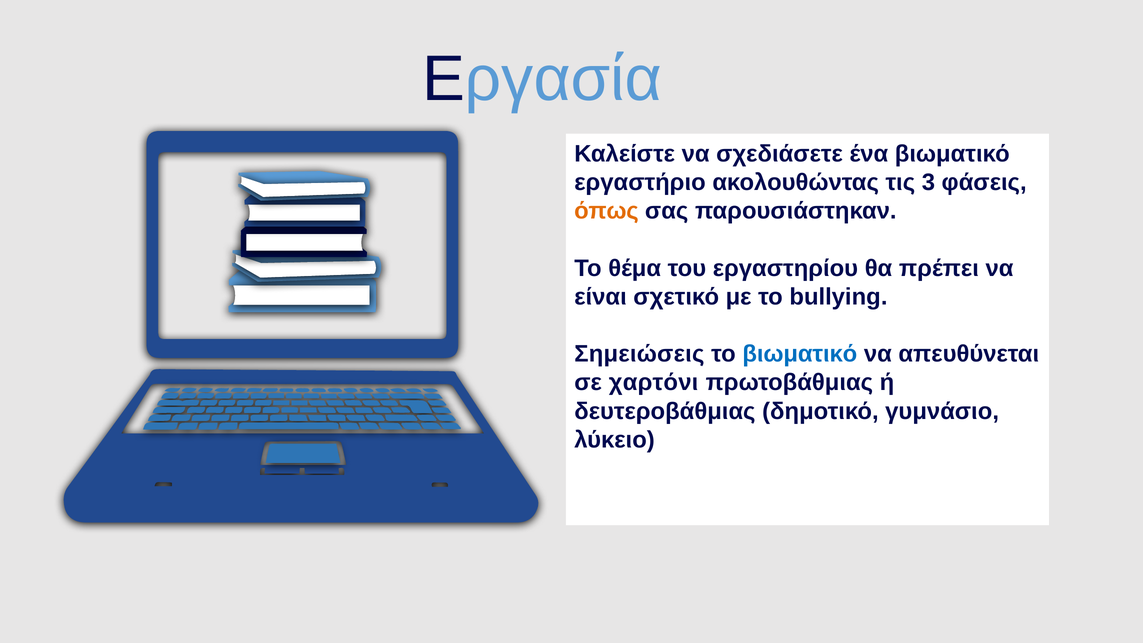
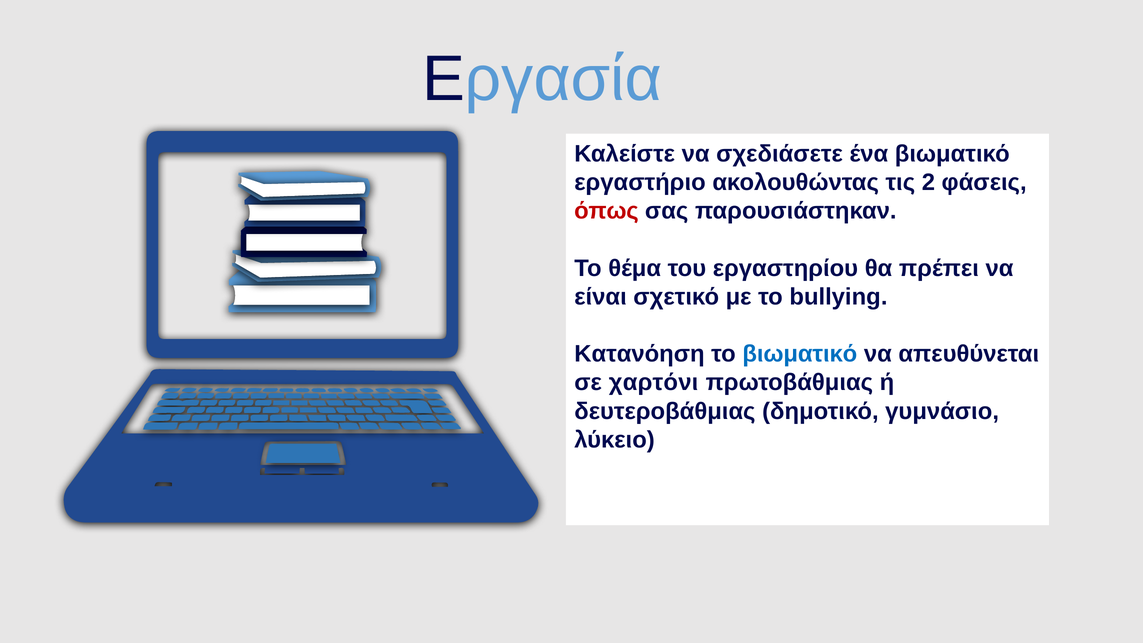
3: 3 -> 2 (928, 182)
όπως colour: orange -> red (606, 211)
Σημειώσεις: Σημειώσεις -> Κατανόηση (639, 354)
